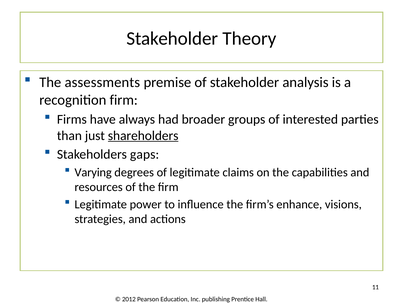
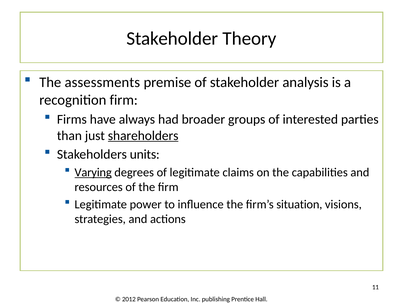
gaps: gaps -> units (145, 154)
Varying underline: none -> present (93, 172)
enhance: enhance -> situation (299, 204)
